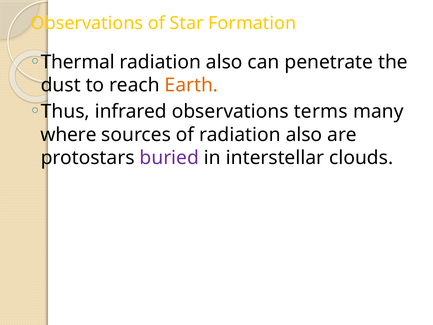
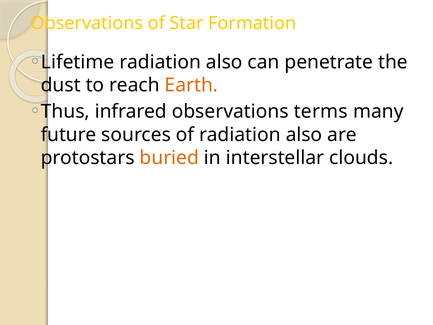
Thermal: Thermal -> Lifetime (78, 62)
where: where -> future (69, 135)
buried colour: purple -> orange (169, 158)
